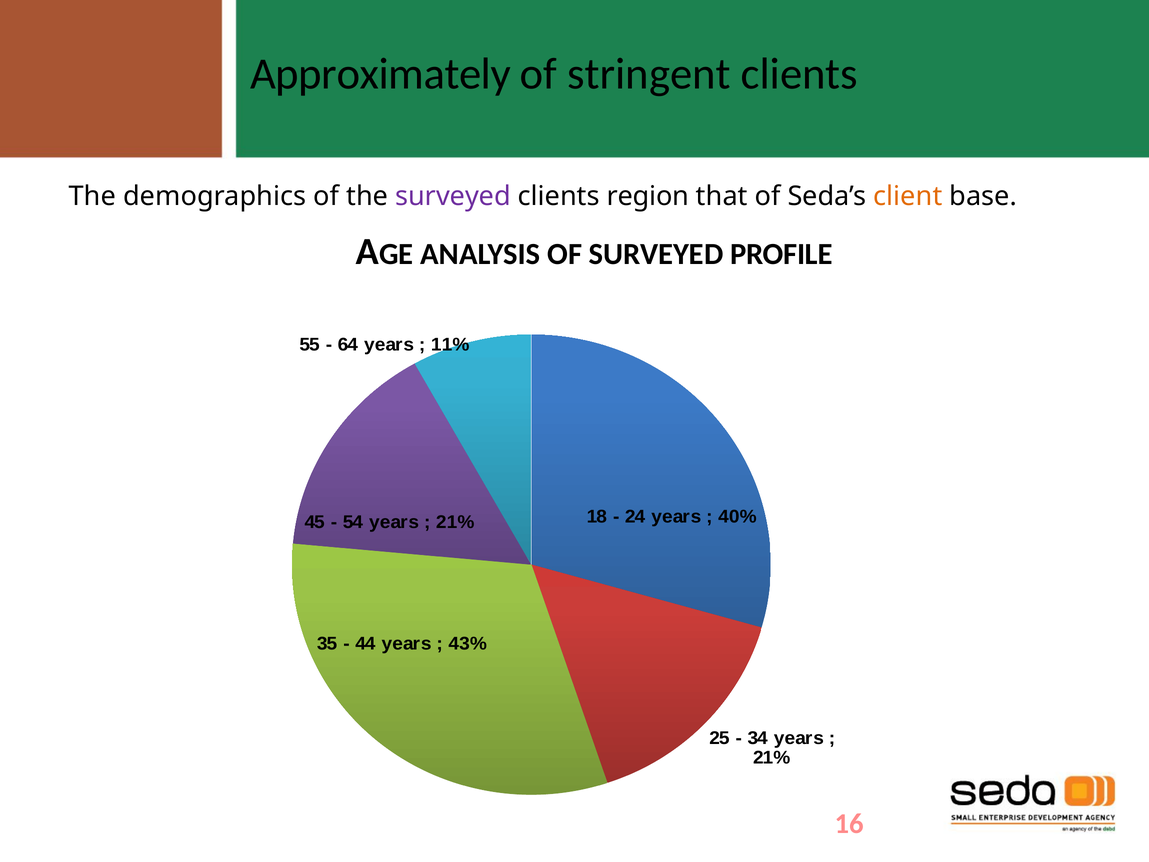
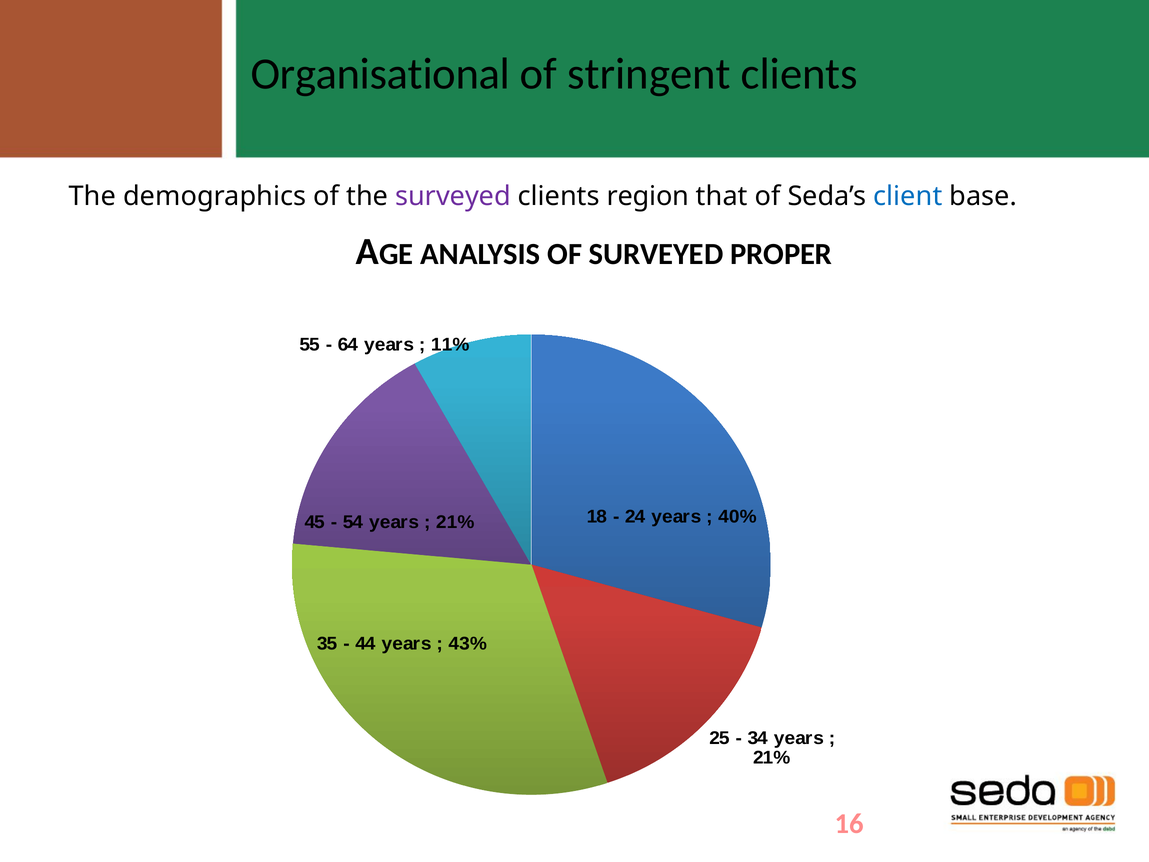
Approximately: Approximately -> Organisational (380, 74)
client colour: orange -> blue (908, 196)
PROFILE: PROFILE -> PROPER (781, 254)
